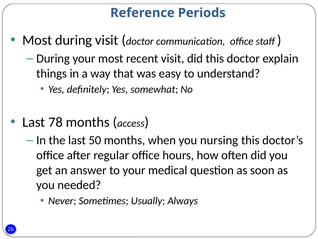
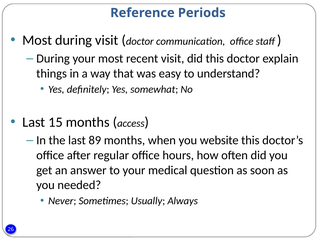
78: 78 -> 15 (56, 122)
50: 50 -> 89 (95, 140)
nursing: nursing -> website (219, 140)
